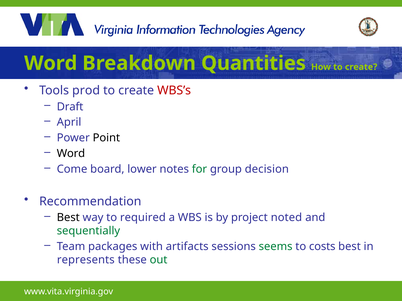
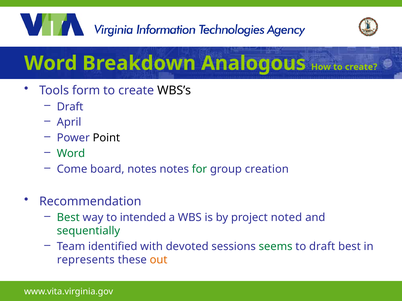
Quantities: Quantities -> Analogous (254, 63)
prod: prod -> form (86, 91)
WBS’s colour: red -> black (174, 91)
Word colour: black -> green (71, 154)
board lower: lower -> notes (142, 169)
decision: decision -> creation (267, 169)
Best colour: black -> green (68, 218)
required: required -> intended (143, 218)
packages: packages -> identified (113, 247)
artifacts: artifacts -> devoted (187, 247)
to costs: costs -> draft (322, 247)
out colour: green -> orange (159, 260)
